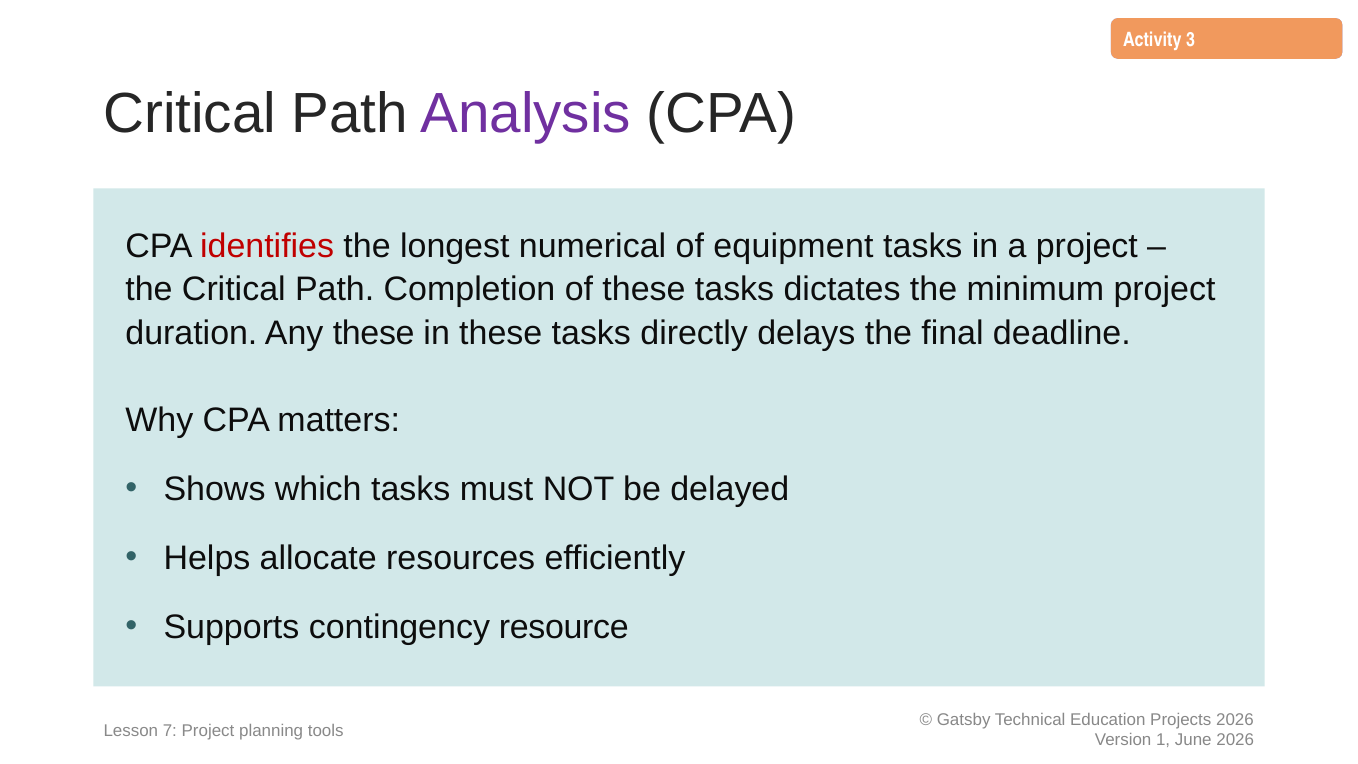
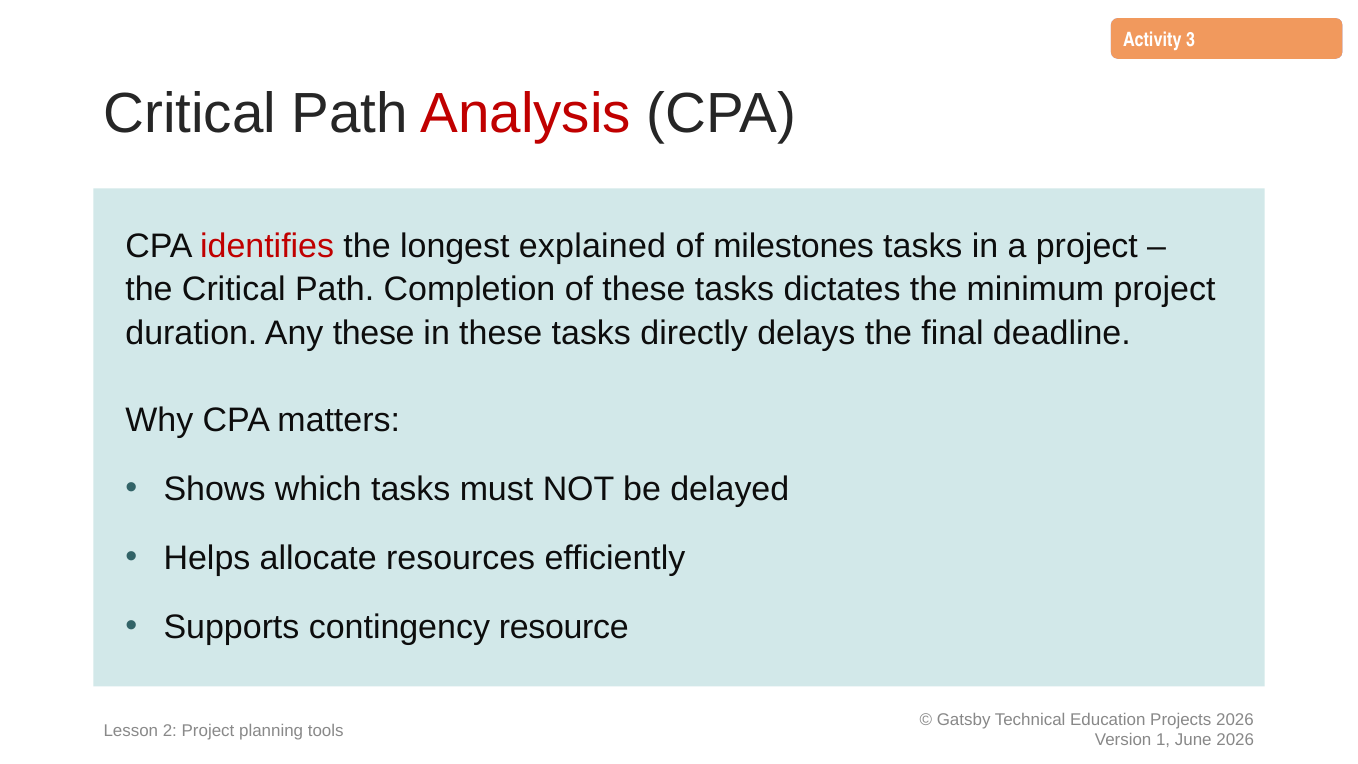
Analysis colour: purple -> red (526, 114)
numerical: numerical -> explained (592, 246)
equipment: equipment -> milestones (794, 246)
7: 7 -> 2 (170, 730)
